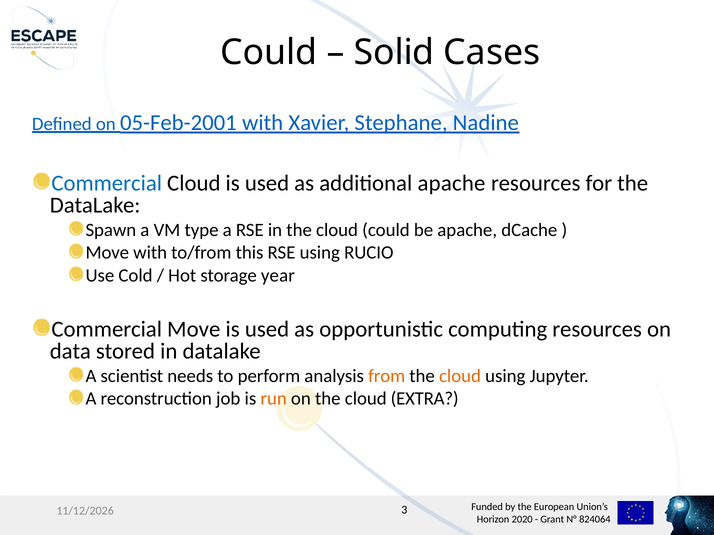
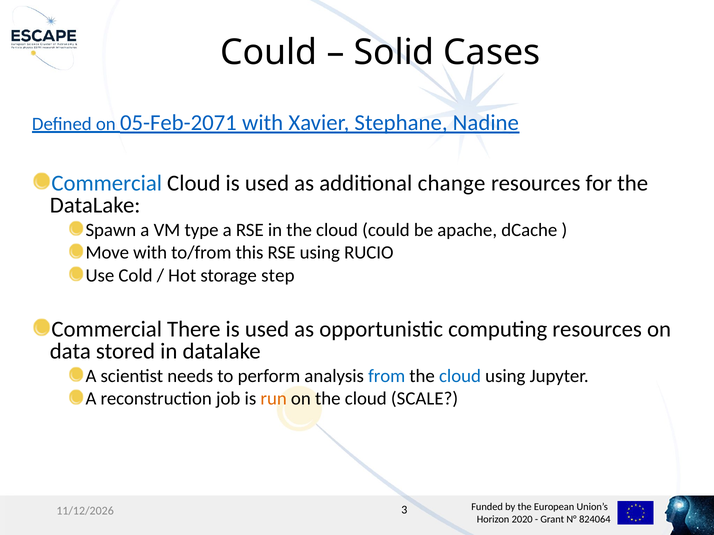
05-Feb-2001: 05-Feb-2001 -> 05-Feb-2071 (178, 123)
additional apache: apache -> change (452, 183)
year: year -> step (278, 276)
Commercial Move: Move -> There (194, 329)
from colour: orange -> blue (387, 376)
cloud colour: orange -> blue (460, 376)
EXTRA: EXTRA -> SCALE (425, 399)
